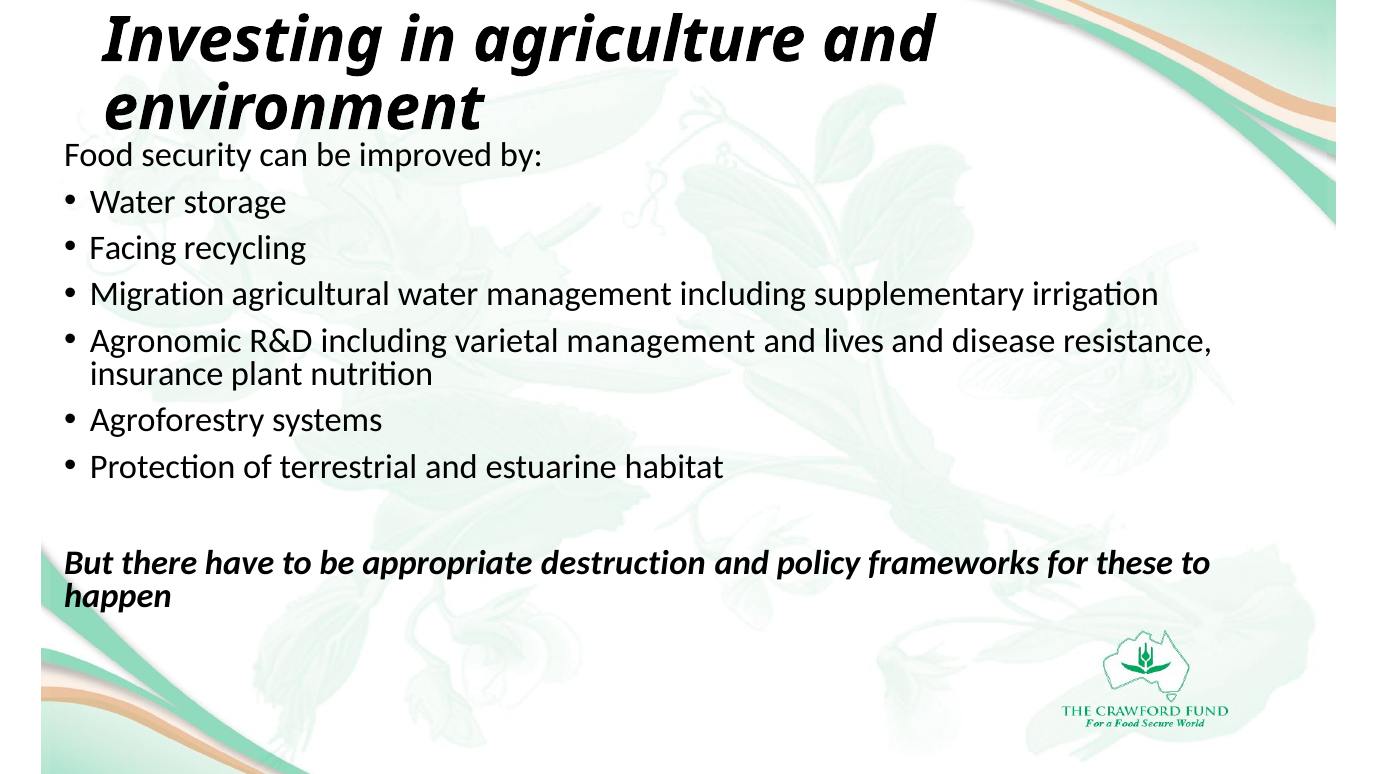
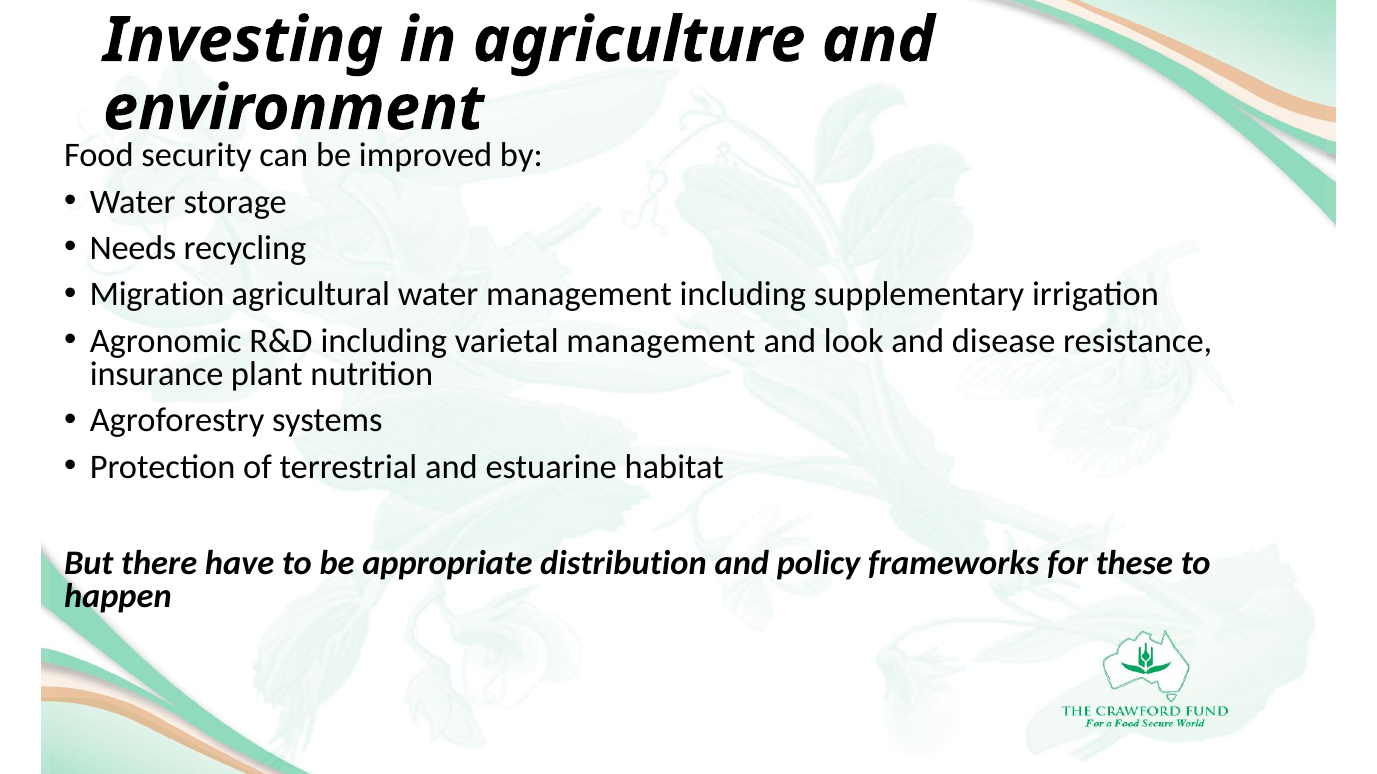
Facing: Facing -> Needs (133, 248)
lives: lives -> look (854, 341)
destruction: destruction -> distribution (623, 564)
